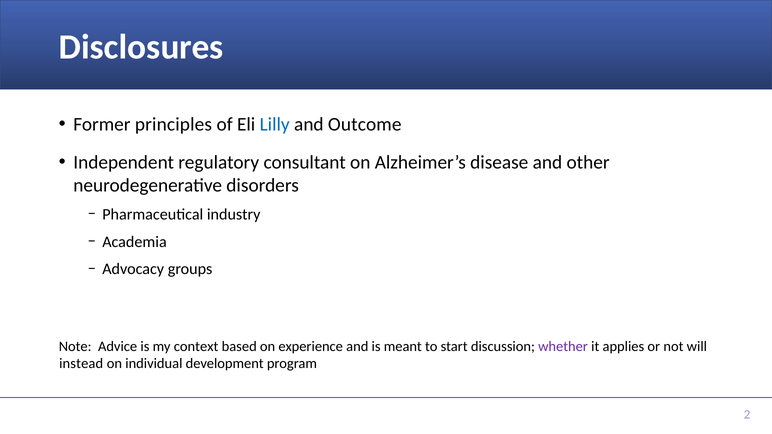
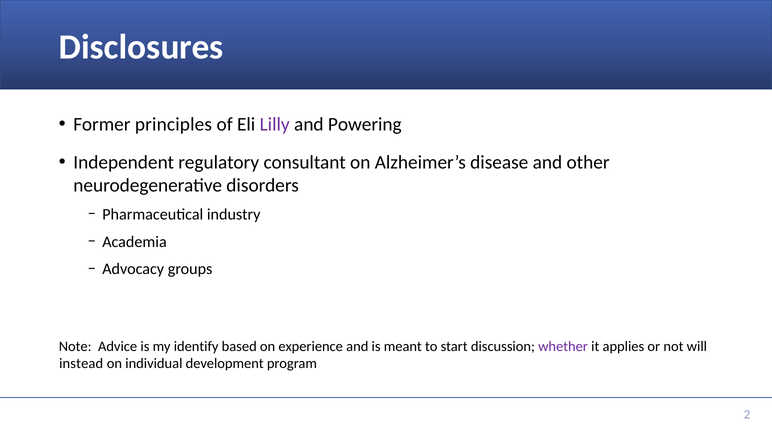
Lilly colour: blue -> purple (275, 125)
Outcome: Outcome -> Powering (365, 125)
context: context -> identify (196, 346)
